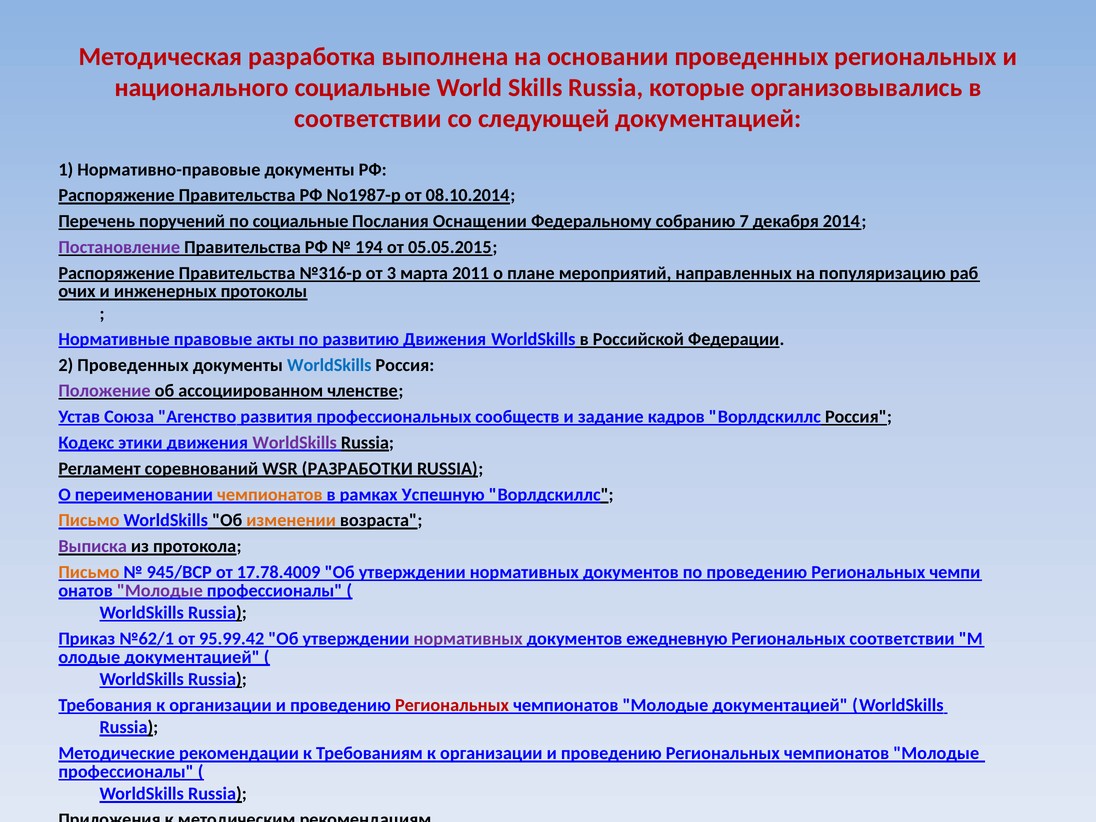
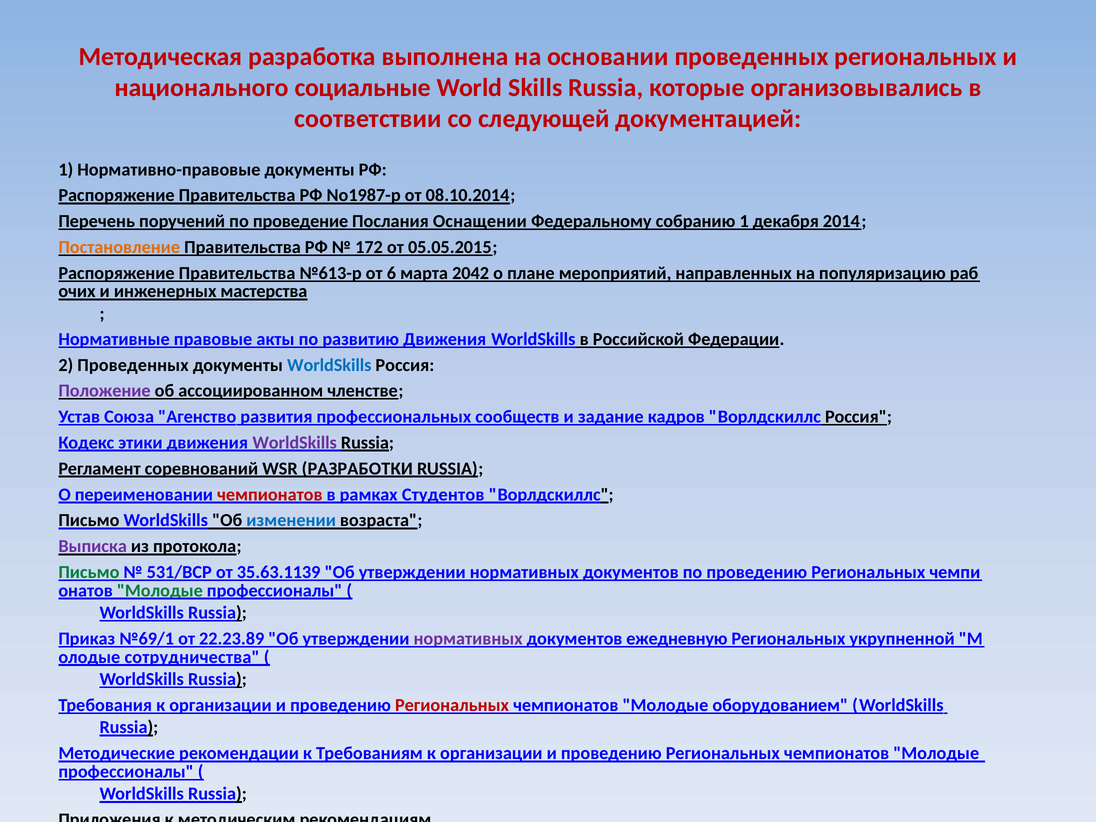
по социальные: социальные -> проведение (301, 221)
собранию 7: 7 -> 1 (744, 221)
Постановление colour: purple -> orange (119, 247)
194: 194 -> 172 (369, 247)
№316-р: №316-р -> №613-р (331, 273)
3: 3 -> 6 (391, 273)
2011: 2011 -> 2042 (471, 273)
протоколы: протоколы -> мастерства (264, 291)
чемпионатов colour: orange -> red (270, 495)
Успешную: Успешную -> Студентов (443, 495)
Письмо colour: orange -> black (89, 520)
изменении colour: orange -> blue (291, 520)
Письмо colour: orange -> green (89, 572)
945/ВСР: 945/ВСР -> 531/ВСР (179, 572)
17.78.4009: 17.78.4009 -> 35.63.1139 (279, 572)
Молодые colour: purple -> green (160, 591)
№62/1: №62/1 -> №69/1 (147, 639)
95.99.42: 95.99.42 -> 22.23.89 (232, 639)
Региональных соответствии: соответствии -> укрупненной (902, 639)
документацией: документацией -> сотрудничества (192, 657)
Молодые документацией: документацией -> оборудованием (780, 705)
